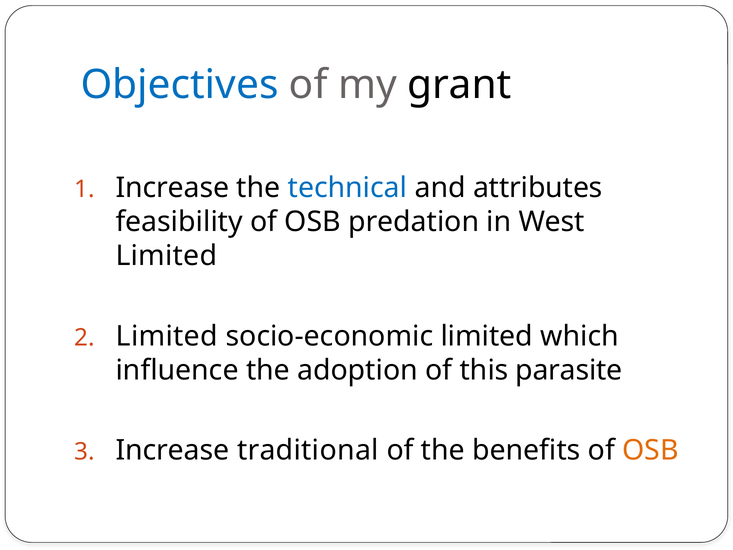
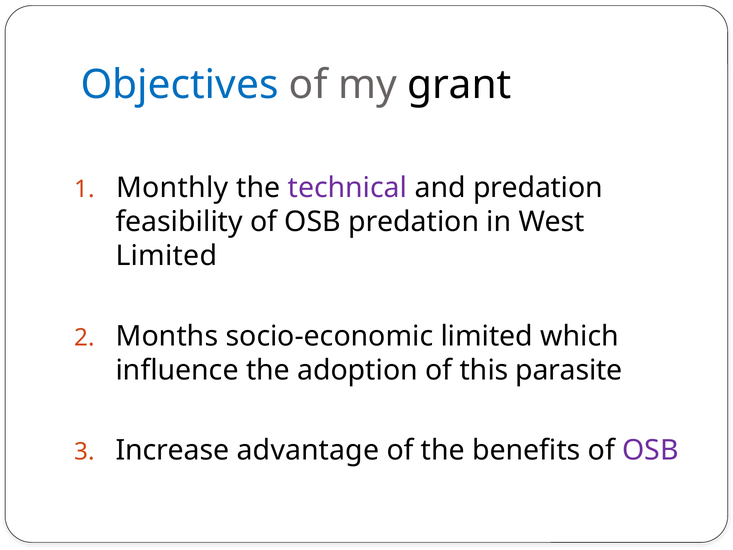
Increase: Increase -> Monthly (172, 188)
technical colour: blue -> purple (348, 188)
and attributes: attributes -> predation (538, 188)
Limited: Limited -> Months (167, 336)
traditional: traditional -> advantage (308, 450)
OSB colour: orange -> purple (650, 450)
